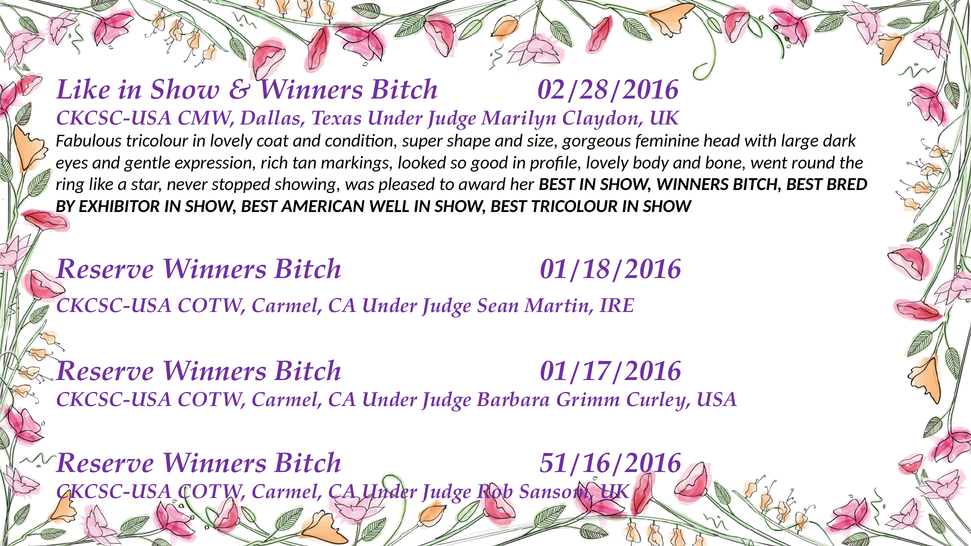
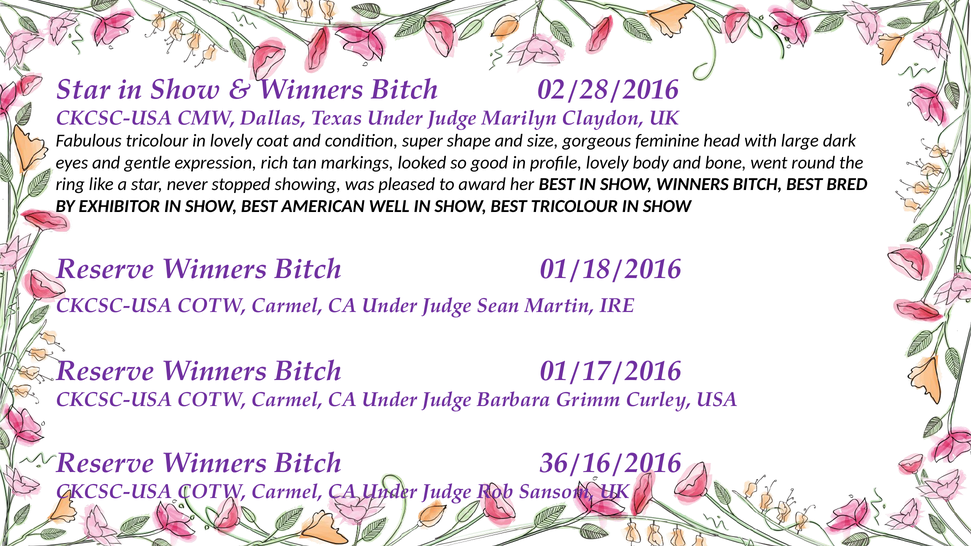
Like: Like -> Star (83, 89)
51/16/2016: 51/16/2016 -> 36/16/2016 (610, 463)
